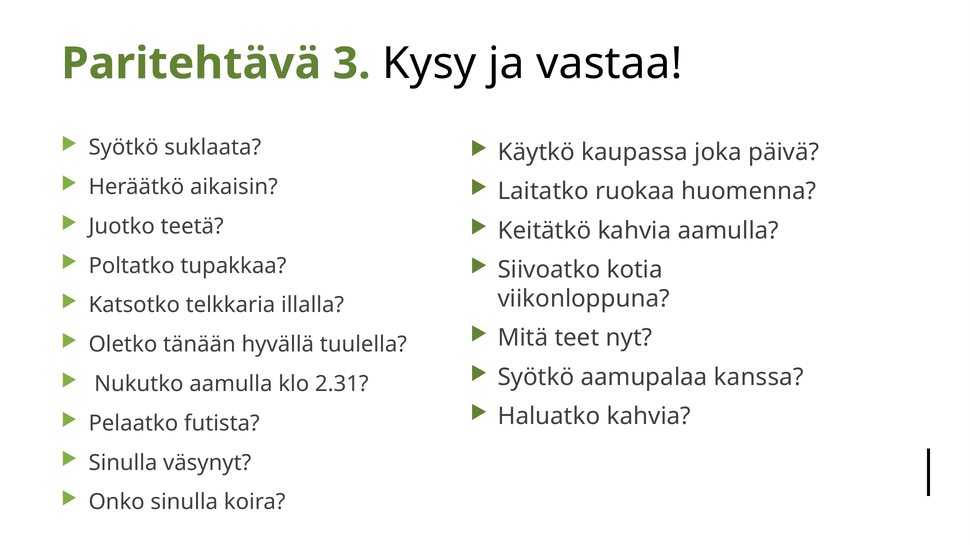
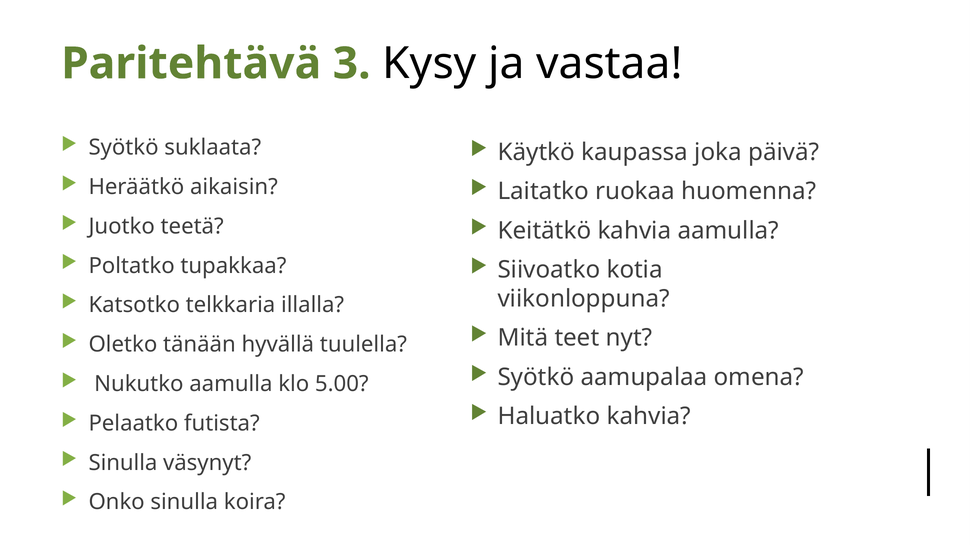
kanssa: kanssa -> omena (759, 378)
2.31: 2.31 -> 5.00 (342, 384)
